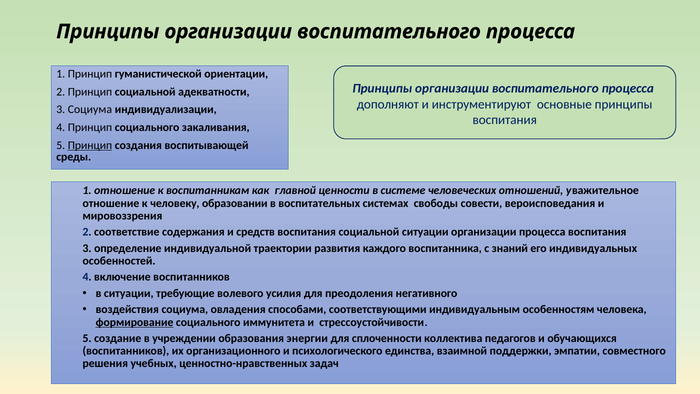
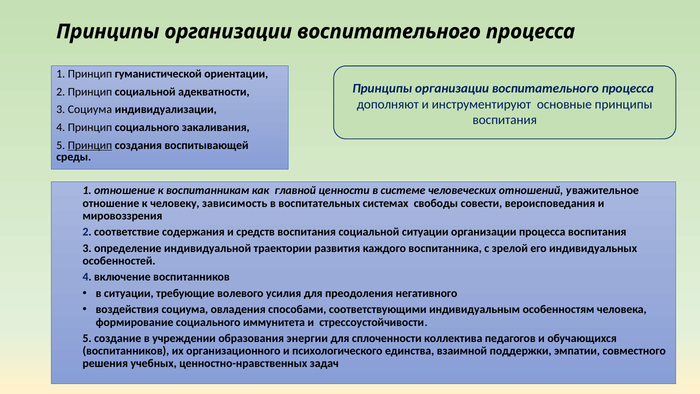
образовании: образовании -> зависимость (235, 203)
знаний: знаний -> зрелой (510, 248)
формирование underline: present -> none (135, 322)
